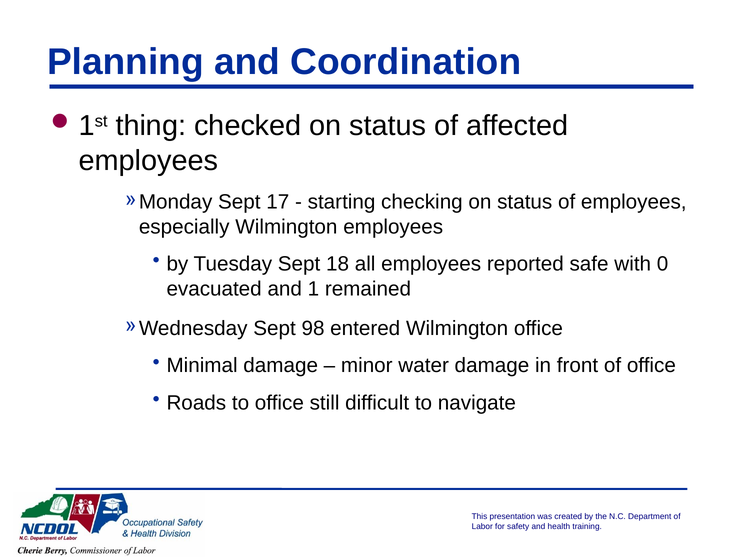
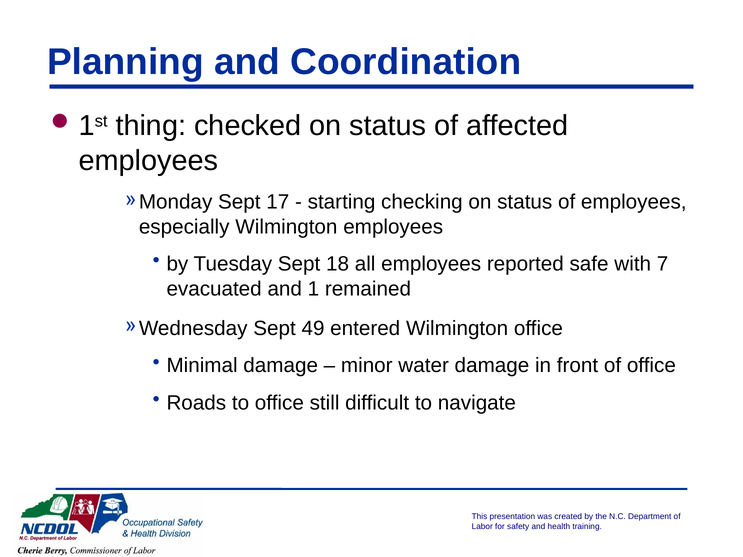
0: 0 -> 7 (663, 264)
98: 98 -> 49 (313, 329)
